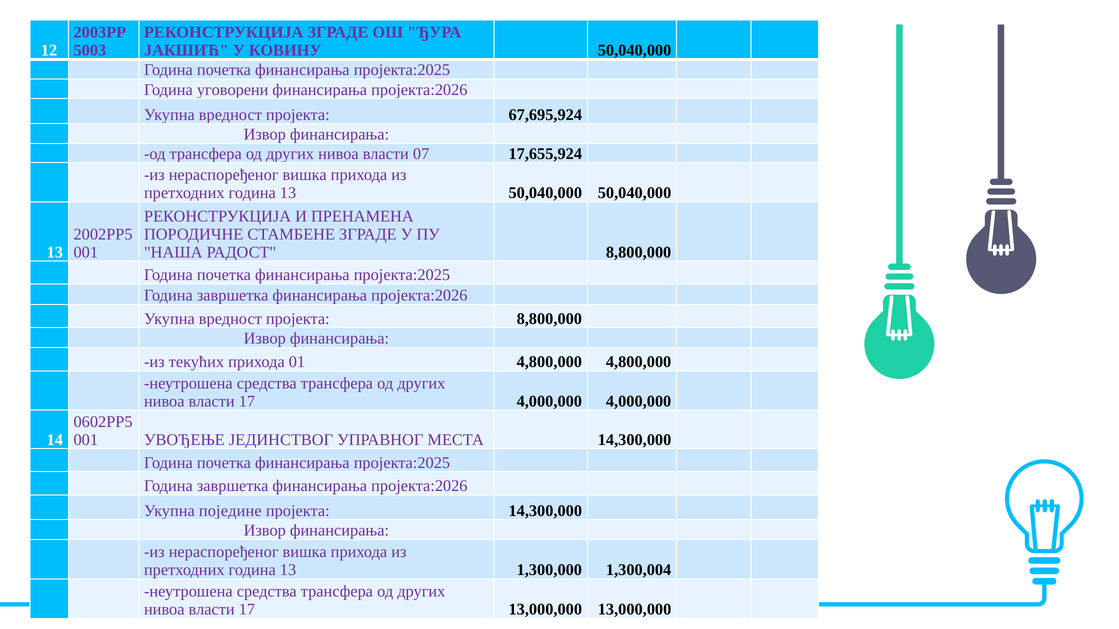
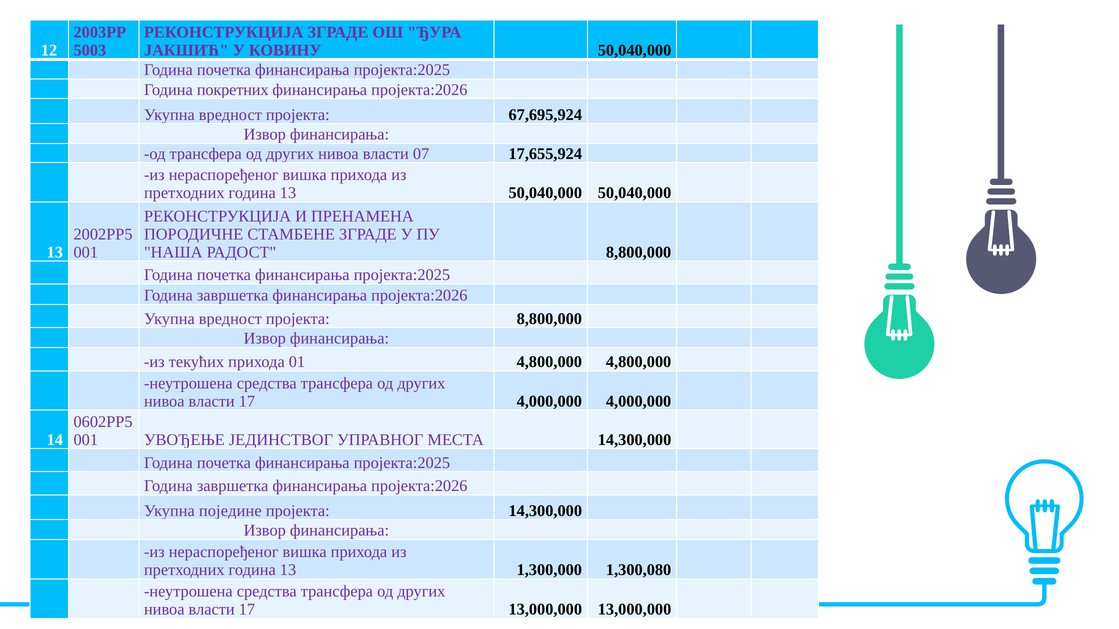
уговорени: уговорени -> покретних (233, 90)
1,300,004: 1,300,004 -> 1,300,080 (639, 570)
